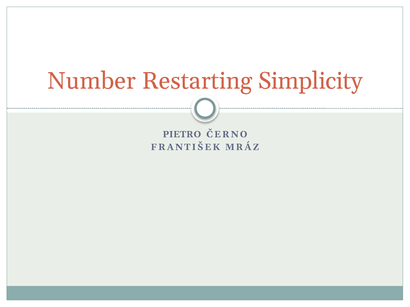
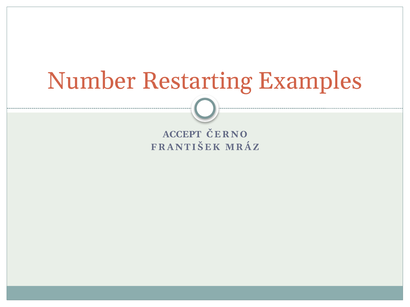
Simplicity: Simplicity -> Examples (310, 81)
PIETRO: PIETRO -> ACCEPT (182, 135)
